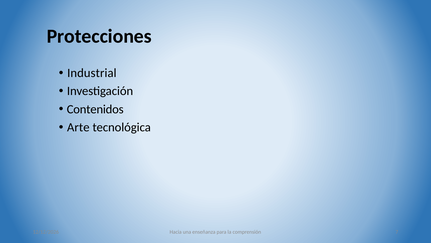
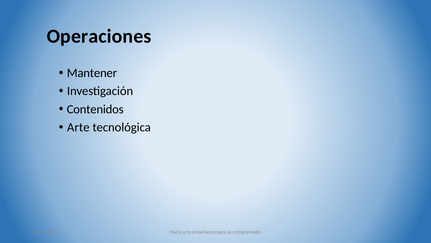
Protecciones: Protecciones -> Operaciones (99, 36)
Industrial: Industrial -> Mantener (92, 73)
